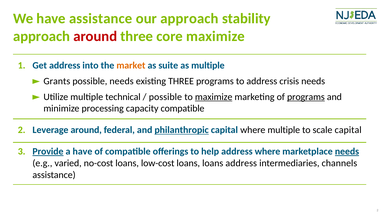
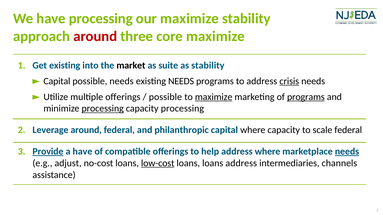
have assistance: assistance -> processing (101, 19)
our approach: approach -> maximize (190, 19)
Get address: address -> existing (65, 65)
market colour: orange -> black (131, 65)
as multiple: multiple -> stability (208, 65)
Grants: Grants -> Capital (57, 81)
existing THREE: THREE -> NEEDS (181, 81)
crisis underline: none -> present (289, 81)
multiple technical: technical -> offerings (123, 97)
processing underline: none -> present (103, 109)
capacity compatible: compatible -> processing (182, 109)
philanthropic underline: present -> none (182, 130)
where multiple: multiple -> capacity (284, 130)
scale capital: capital -> federal (348, 130)
varied: varied -> adjust (68, 163)
low-cost underline: none -> present (158, 163)
